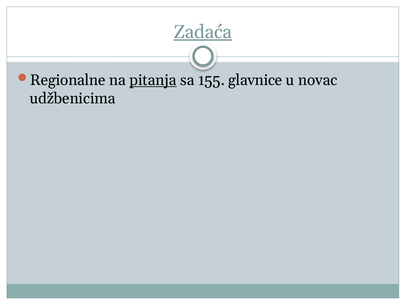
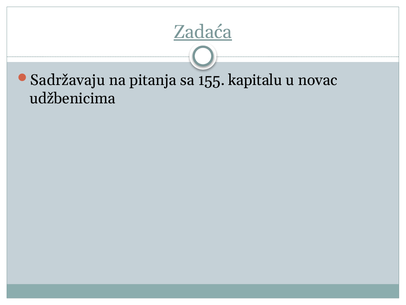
Regionalne: Regionalne -> Sadržavaju (68, 80)
pitanja underline: present -> none (153, 80)
glavnice: glavnice -> kapitalu (255, 80)
